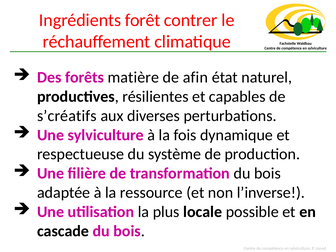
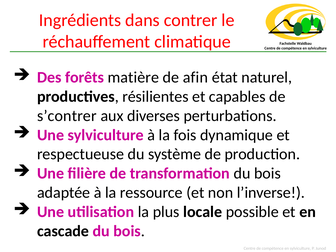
forêt: forêt -> dans (142, 20)
s’créatifs: s’créatifs -> s’contrer (67, 116)
